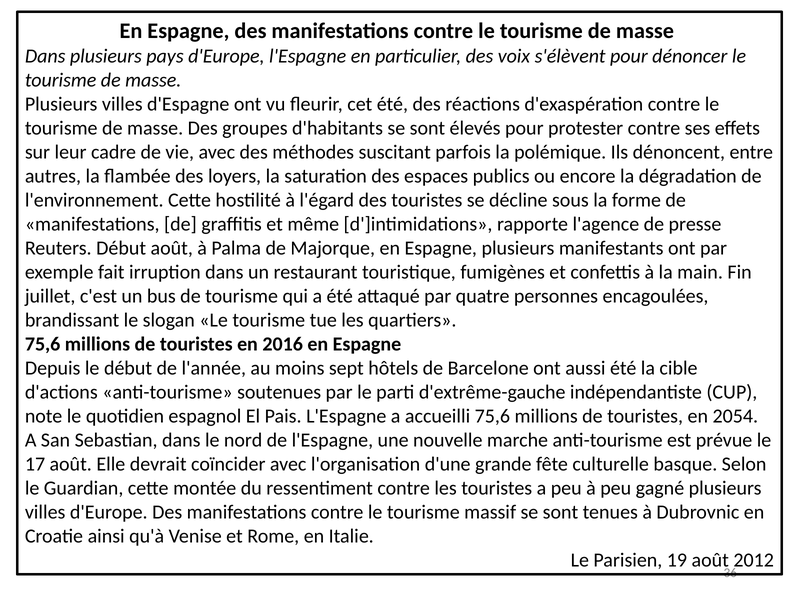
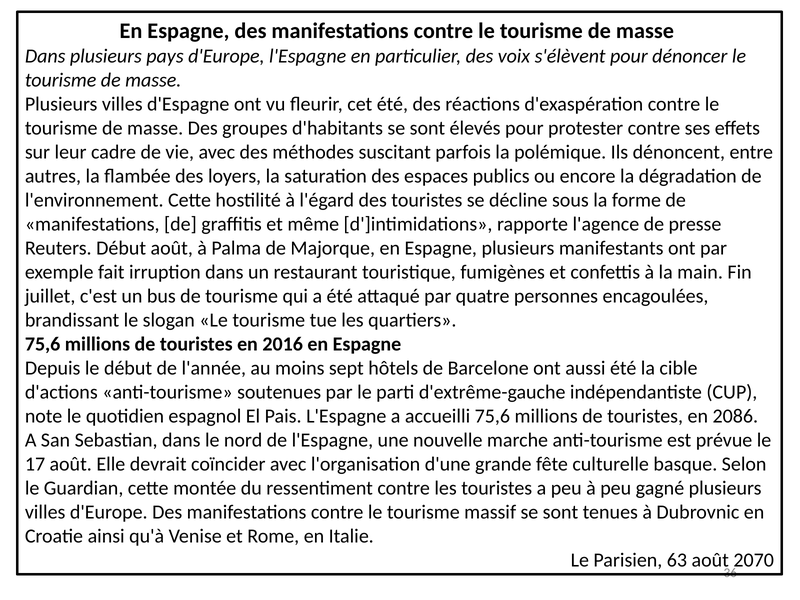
2054: 2054 -> 2086 (735, 416)
19: 19 -> 63 (677, 560)
2012: 2012 -> 2070 (754, 560)
